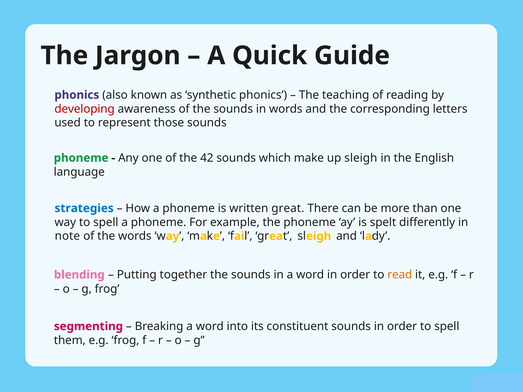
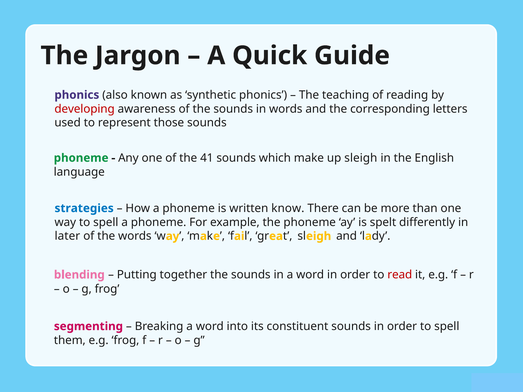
42: 42 -> 41 (207, 158)
written great: great -> know (288, 208)
note: note -> later (67, 236)
read colour: orange -> red (400, 275)
